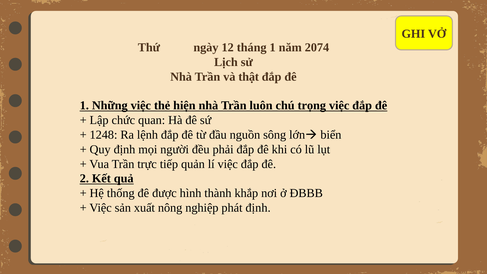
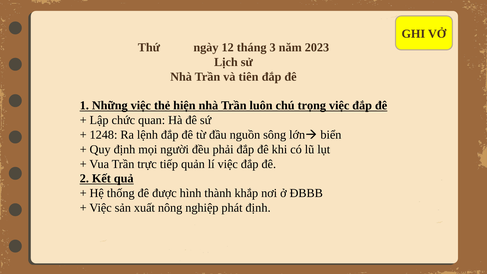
tháng 1: 1 -> 3 (273, 48)
2074: 2074 -> 2023 (317, 48)
thật: thật -> tiên (249, 77)
